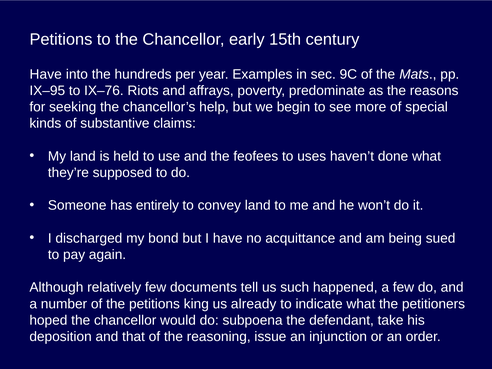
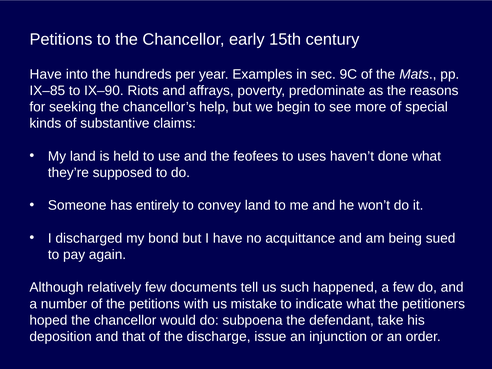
IX–95: IX–95 -> IX–85 (47, 91)
IX–76: IX–76 -> IX–90 (104, 91)
king: king -> with (196, 304)
already: already -> mistake (254, 304)
reasoning: reasoning -> discharge (219, 337)
